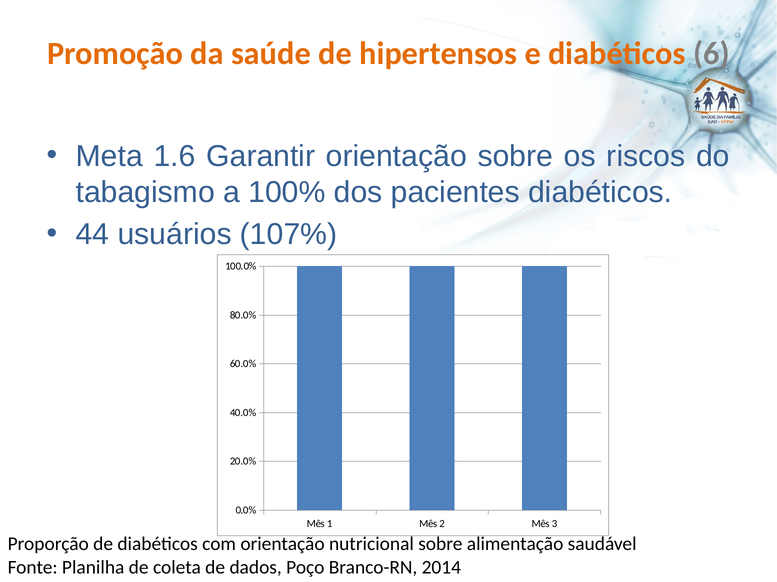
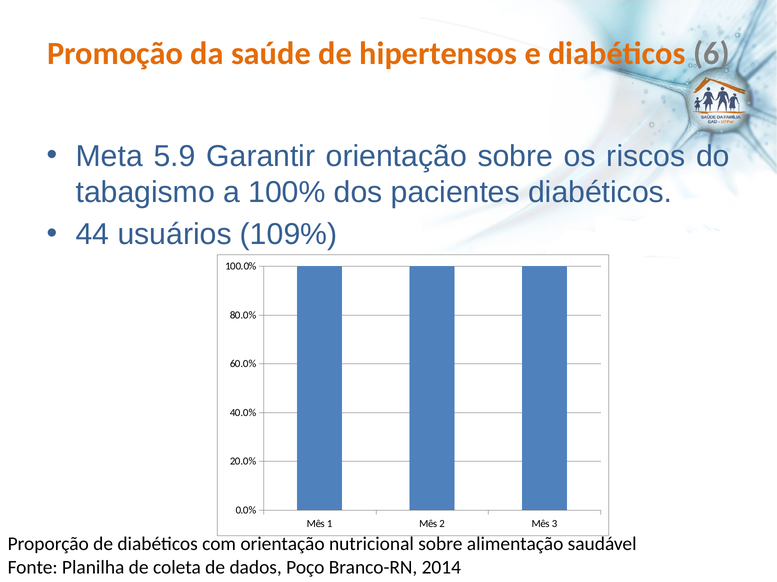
1.6: 1.6 -> 5.9 (175, 156)
107%: 107% -> 109% (289, 235)
